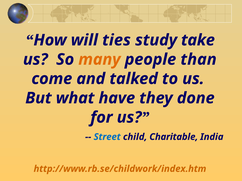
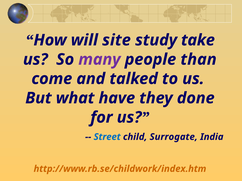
ties: ties -> site (116, 40)
many colour: orange -> purple (99, 60)
Charitable: Charitable -> Surrogate (174, 137)
